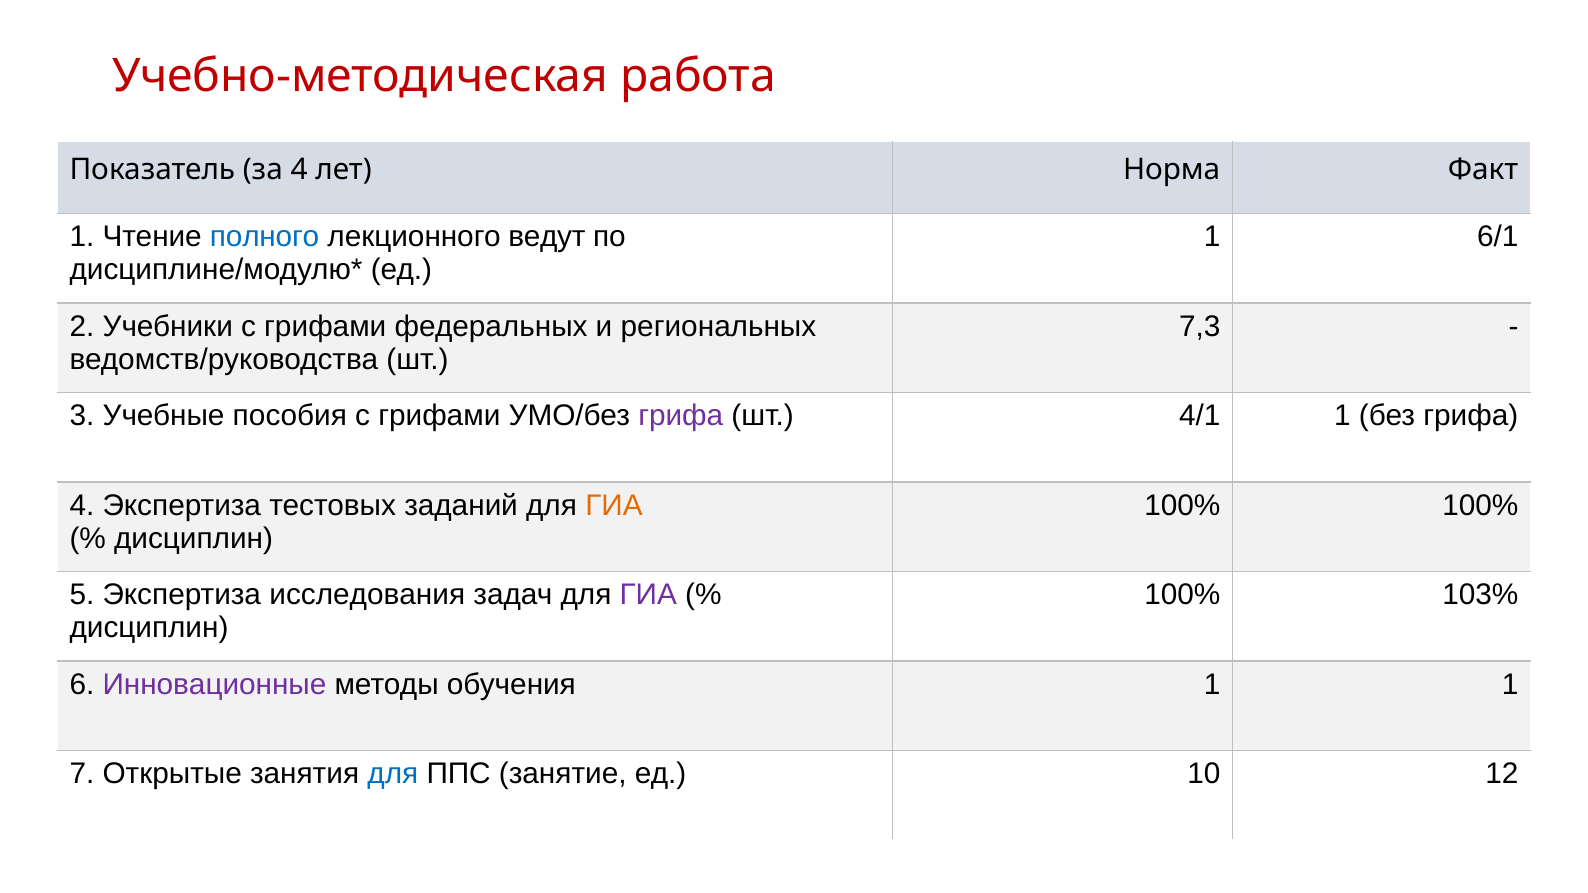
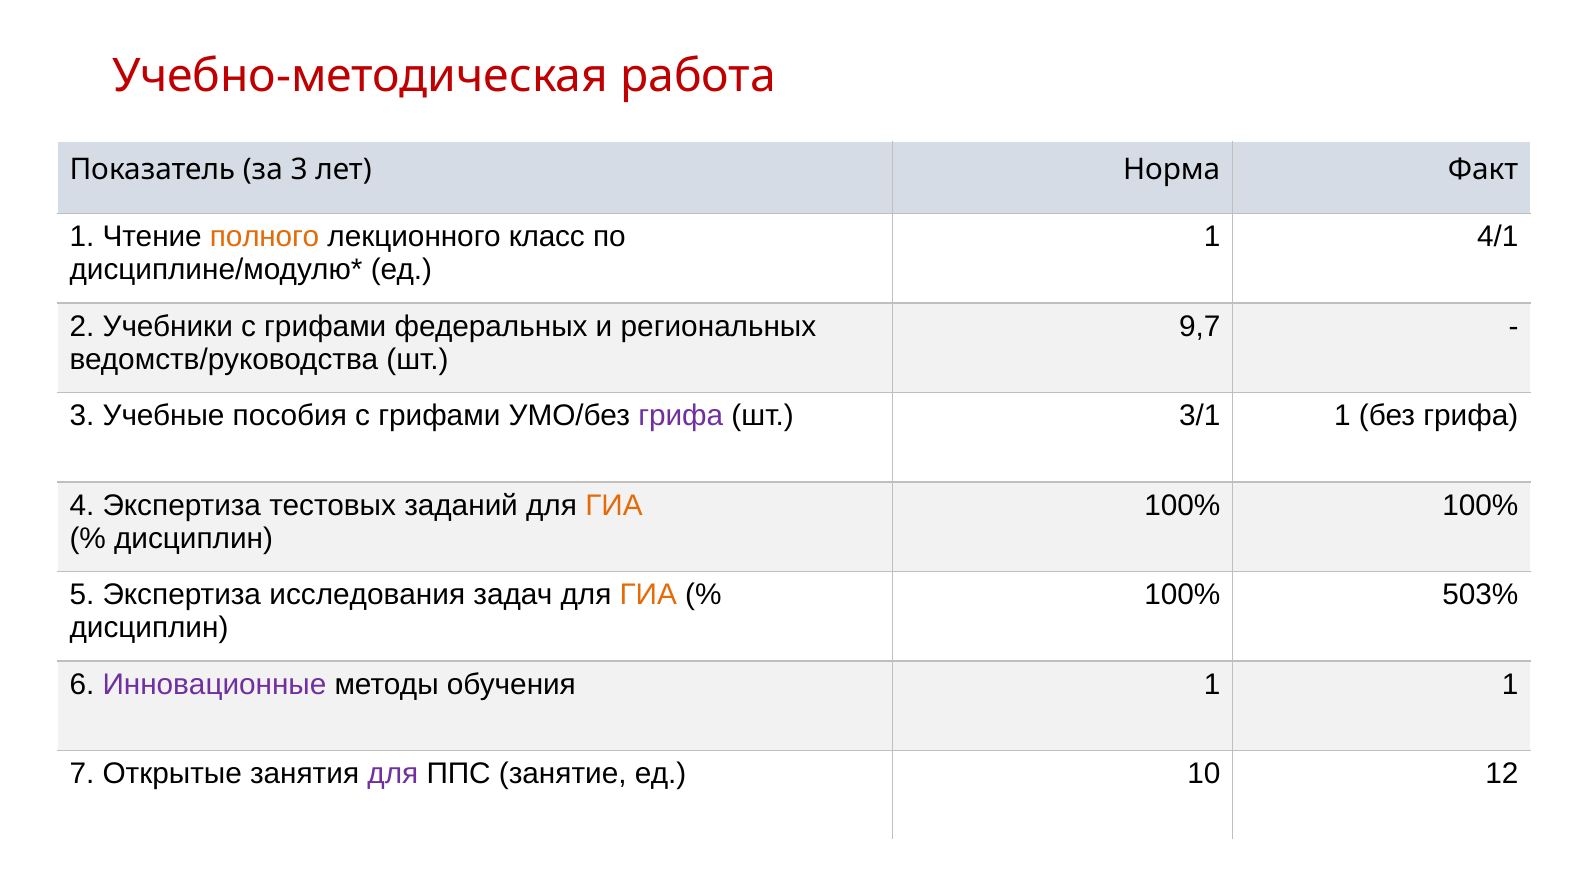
за 4: 4 -> 3 (299, 170)
полного colour: blue -> orange (265, 237)
ведут: ведут -> класс (547, 237)
6/1: 6/1 -> 4/1 (1498, 237)
7,3: 7,3 -> 9,7 (1200, 326)
4/1: 4/1 -> 3/1 (1200, 416)
ГИА colour: purple -> orange (648, 595)
103%: 103% -> 503% (1480, 595)
для colour: blue -> purple (393, 774)
